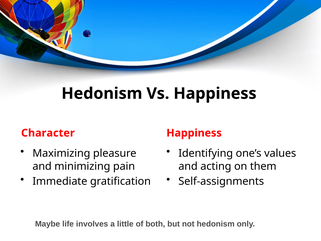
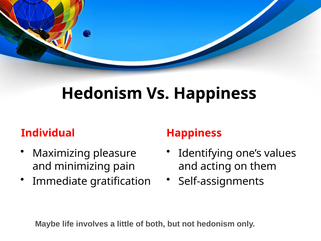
Character: Character -> Individual (48, 133)
